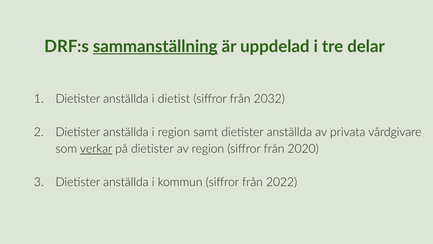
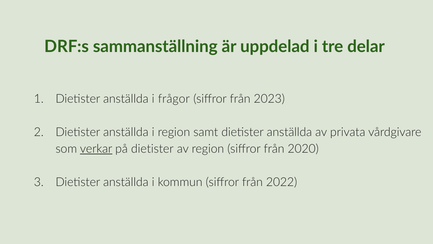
sammanställning underline: present -> none (155, 47)
dietist: dietist -> frågor (174, 99)
2032: 2032 -> 2023 (269, 99)
